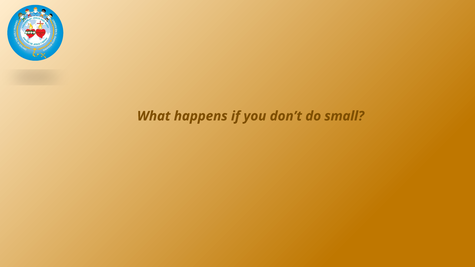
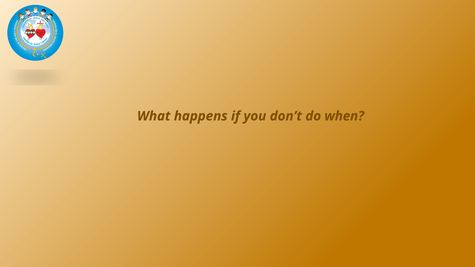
small: small -> when (344, 116)
